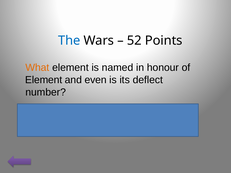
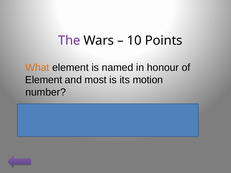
The colour: blue -> purple (69, 41)
52: 52 -> 10 (134, 41)
even: even -> most (96, 80)
deflect: deflect -> motion (148, 80)
